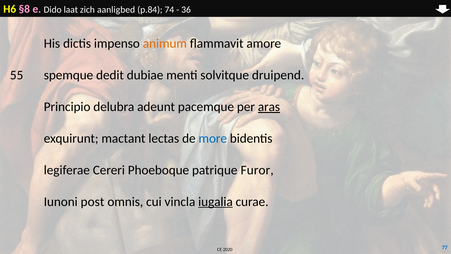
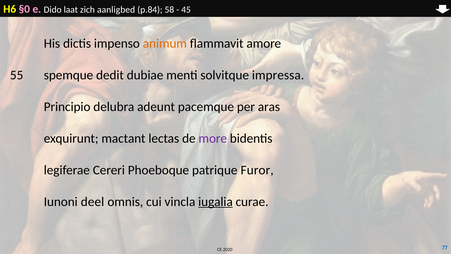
§8: §8 -> §0 (24, 9)
74: 74 -> 58 (169, 10)
36: 36 -> 45 (186, 10)
druipend: druipend -> impressa (278, 75)
aras underline: present -> none (269, 107)
more colour: blue -> purple (213, 138)
post: post -> deel (93, 202)
